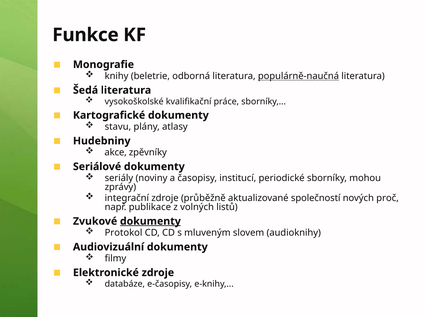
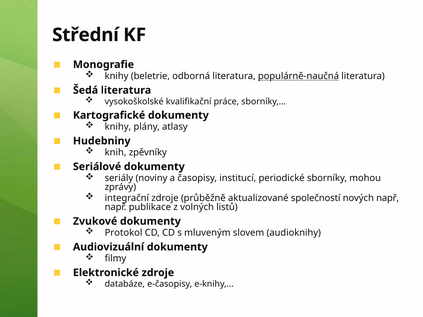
Funkce: Funkce -> Střední (86, 35)
stavu: stavu -> knihy (118, 127)
akce: akce -> knih (116, 153)
nových proč: proč -> např (388, 198)
dokumenty underline: present -> none (150, 221)
